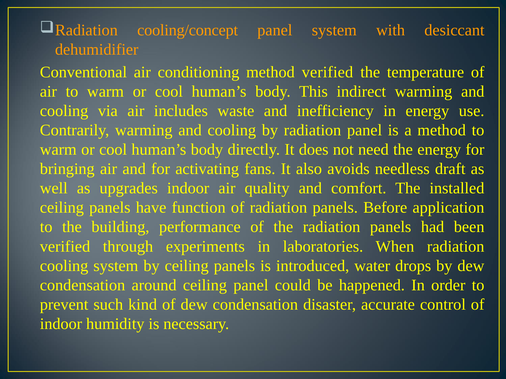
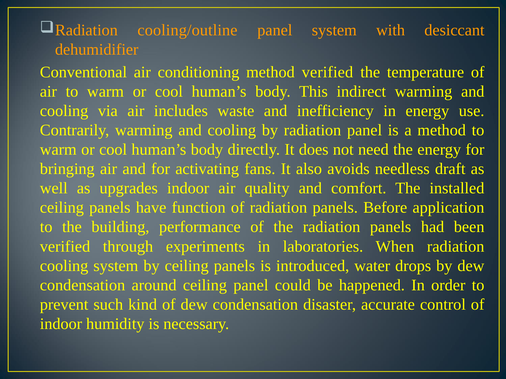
cooling/concept: cooling/concept -> cooling/outline (187, 30)
